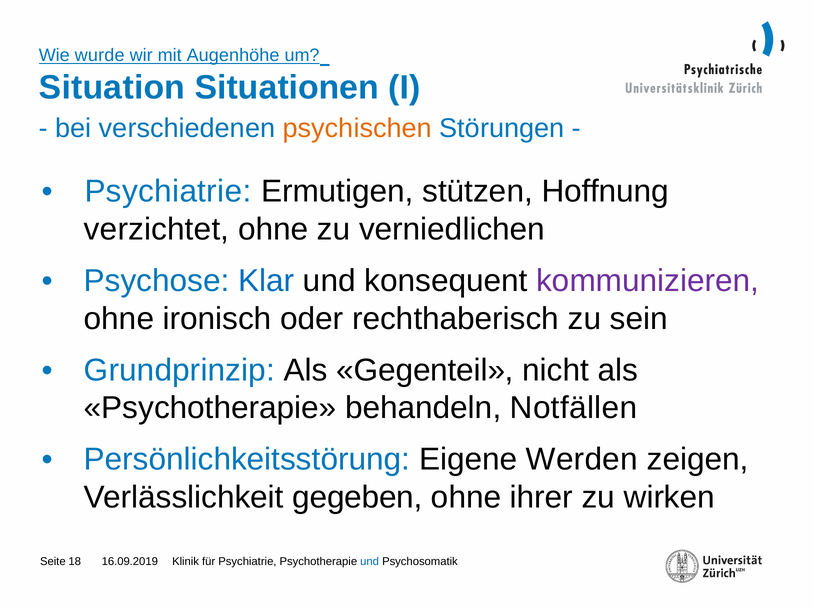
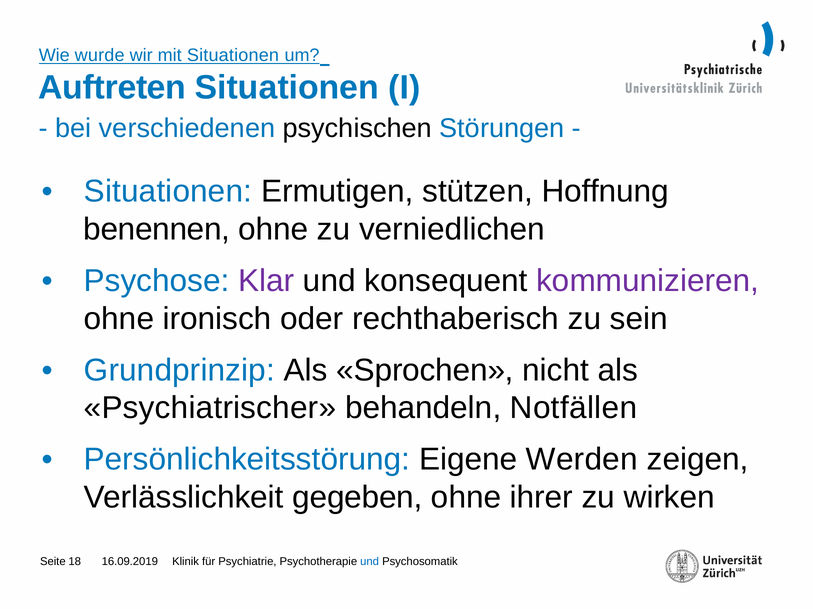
mit Augenhöhe: Augenhöhe -> Situationen (233, 55)
Situation: Situation -> Auftreten (112, 88)
psychischen colour: orange -> black (357, 129)
Psychiatrie: Psychiatrie -> Situationen (168, 192)
verzichtet: verzichtet -> benennen (157, 230)
Klar colour: blue -> purple (266, 281)
Gegenteil: Gegenteil -> Sprochen (425, 371)
Psychotherapie: Psychotherapie -> Psychiatrischer (210, 409)
